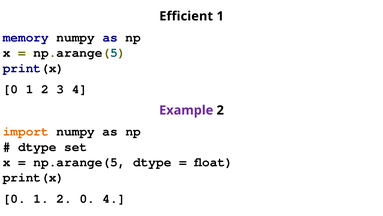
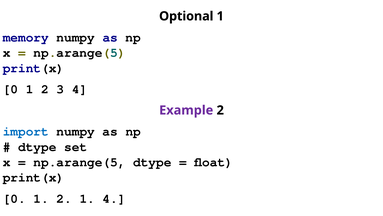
Efficient: Efficient -> Optional (186, 16)
import colour: orange -> blue (26, 131)
2 0: 0 -> 1 (87, 198)
